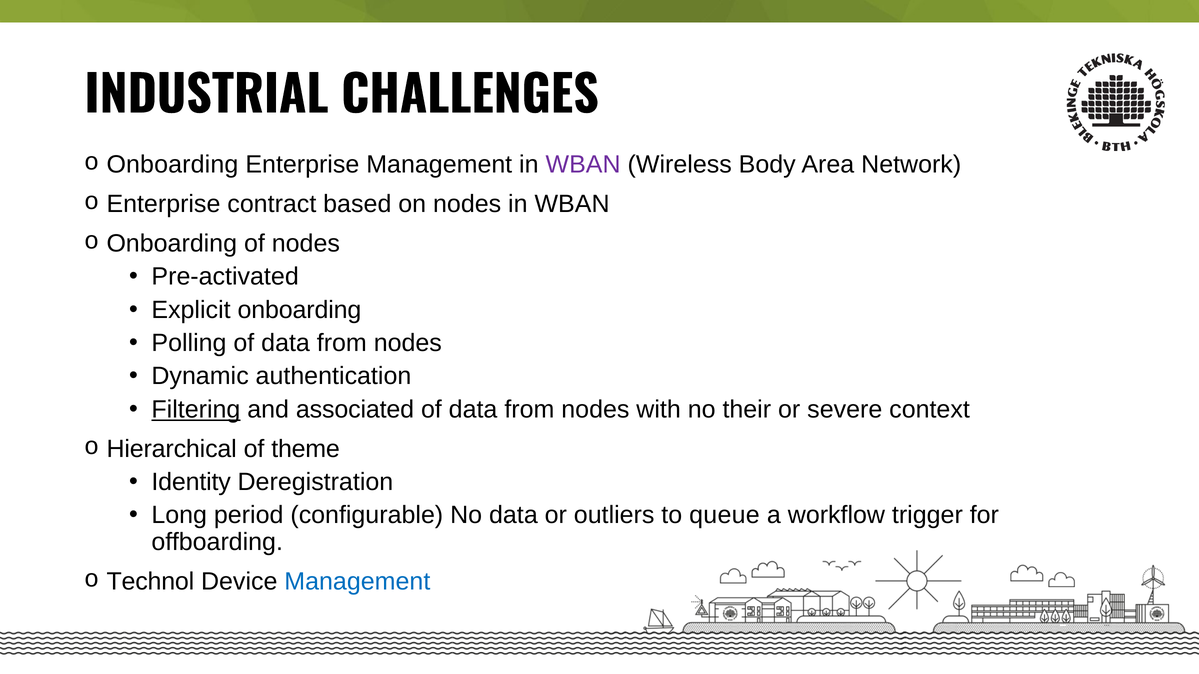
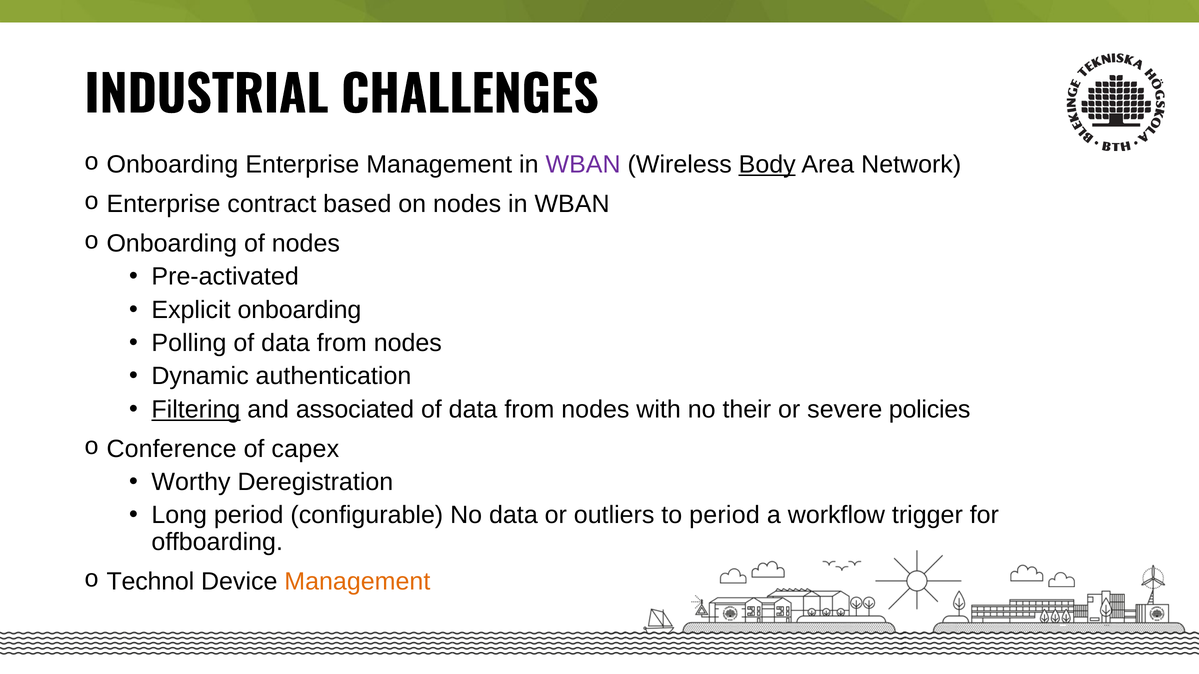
Body underline: none -> present (767, 165)
context: context -> policies (930, 410)
Hierarchical: Hierarchical -> Conference (172, 449)
theme: theme -> capex (305, 449)
Identity: Identity -> Worthy (191, 482)
to queue: queue -> period (724, 516)
Management colour: blue -> orange (357, 582)
